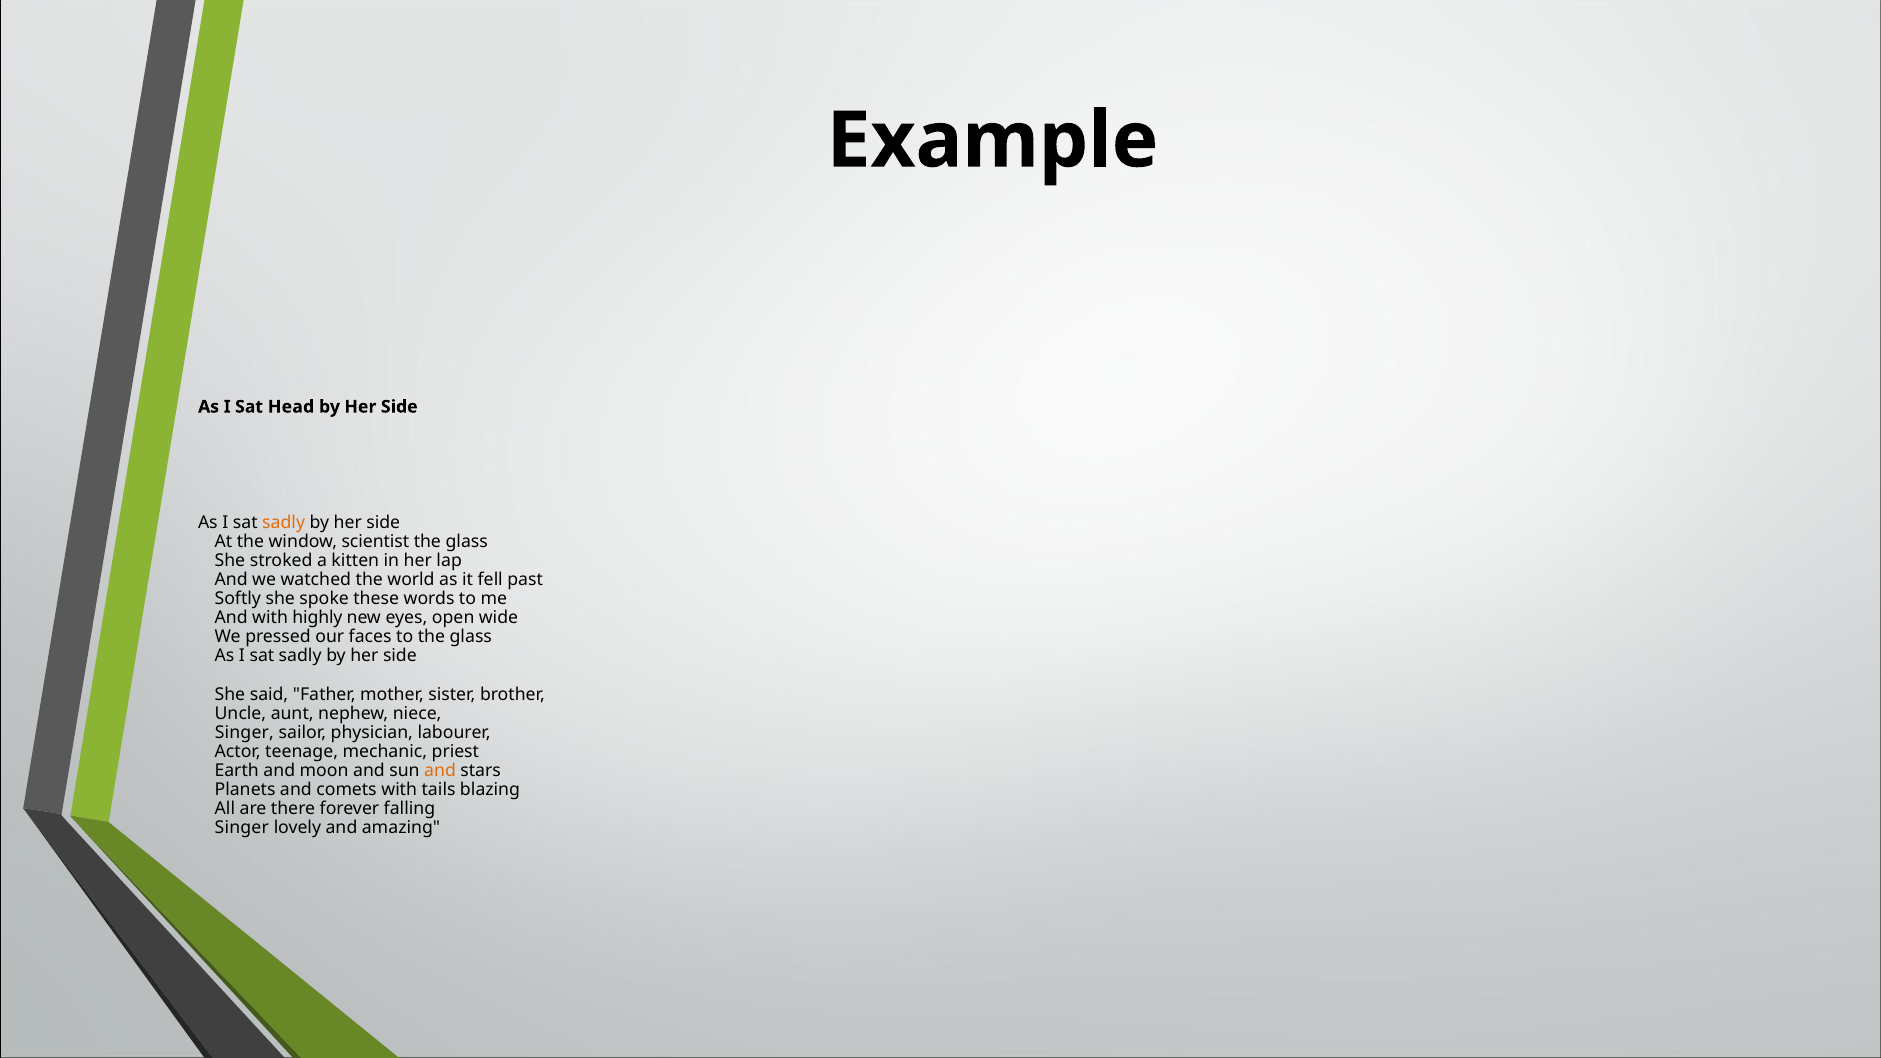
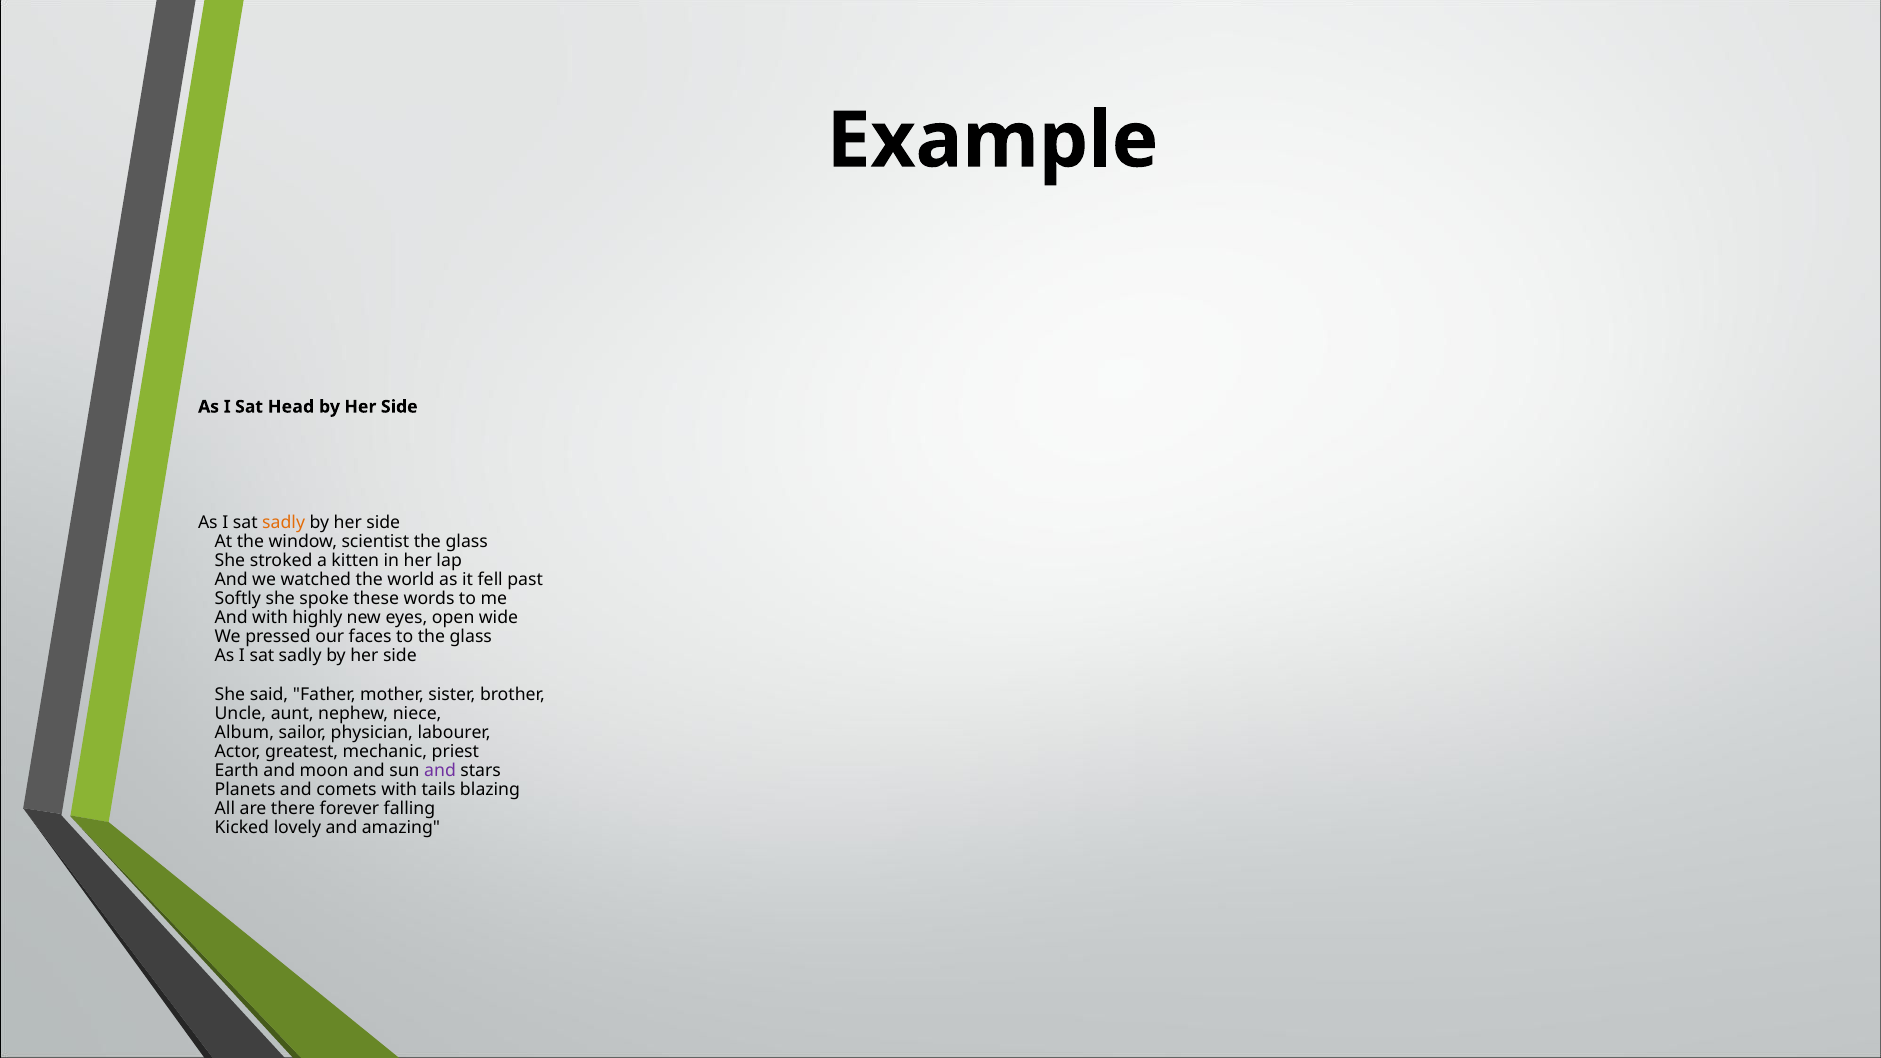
Singer: Singer -> Album (244, 733)
teenage: teenage -> greatest (302, 752)
and colour: orange -> purple (440, 771)
Singer: Singer -> Kicked (242, 828)
